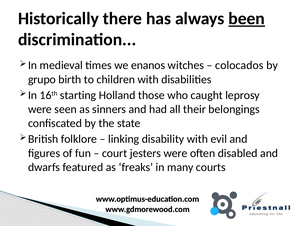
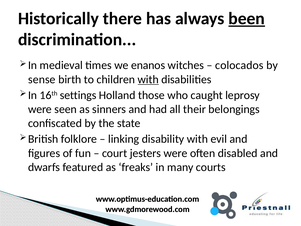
grupo: grupo -> sense (42, 79)
with underline: none -> present (148, 79)
starting: starting -> settings (78, 95)
